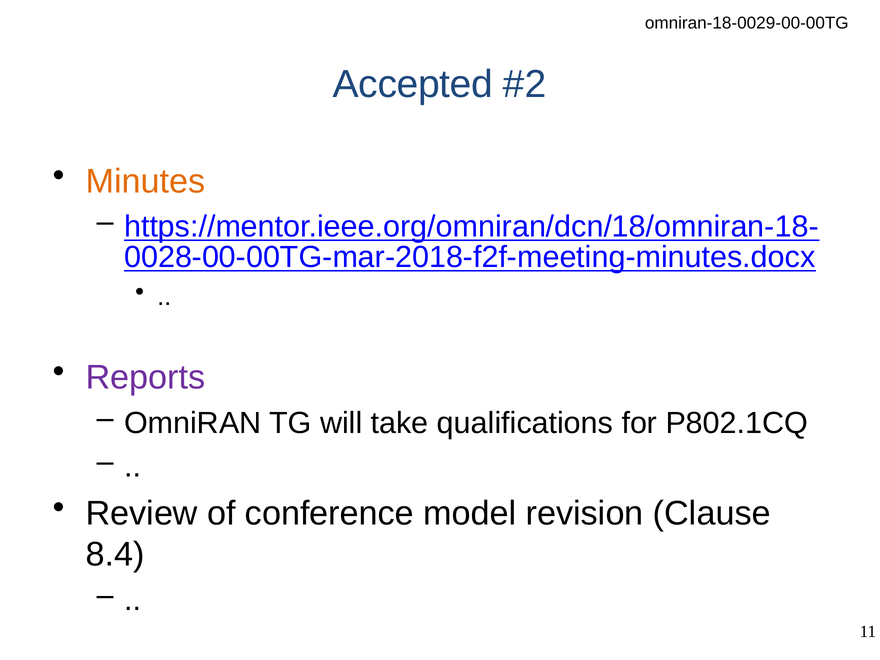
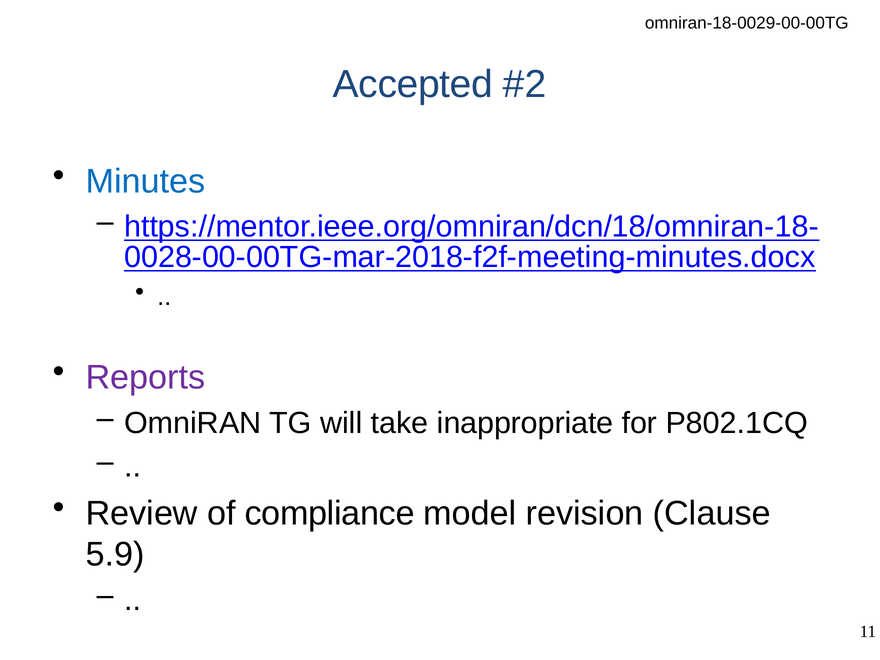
Minutes colour: orange -> blue (145, 181)
qualifications: qualifications -> inappropriate (525, 423)
conference: conference -> compliance (330, 514)
8.4: 8.4 -> 5.9 (115, 555)
